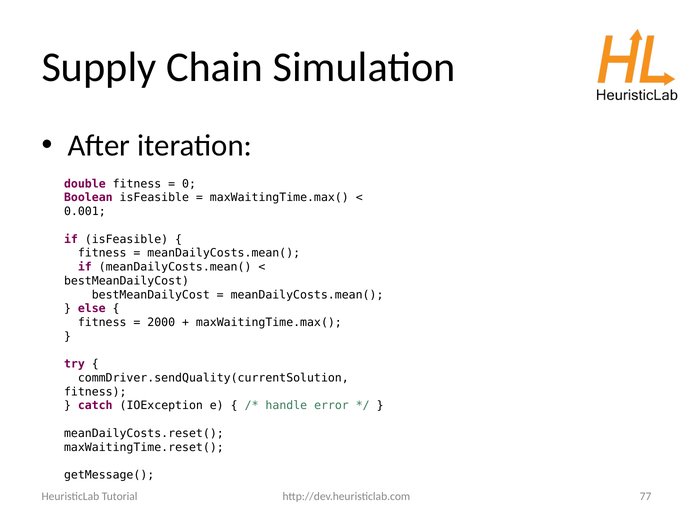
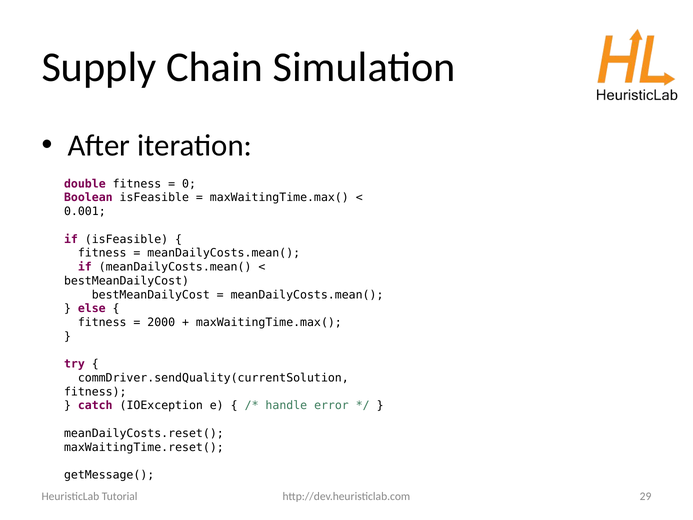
77: 77 -> 29 (646, 496)
